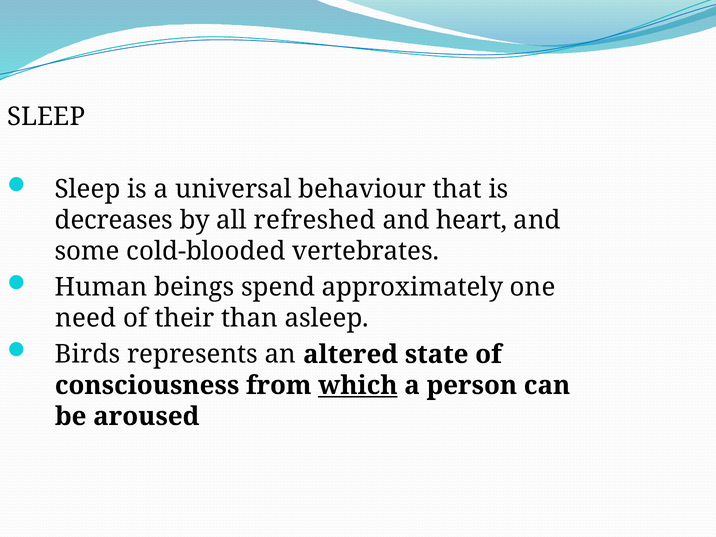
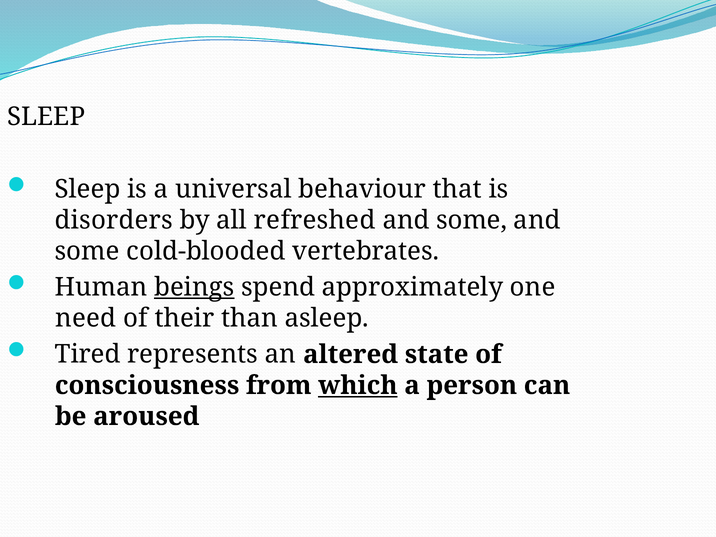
decreases: decreases -> disorders (114, 220)
heart: heart -> some (472, 220)
beings underline: none -> present (194, 287)
Birds: Birds -> Tired (88, 354)
